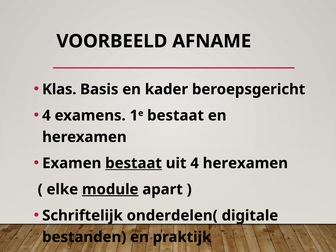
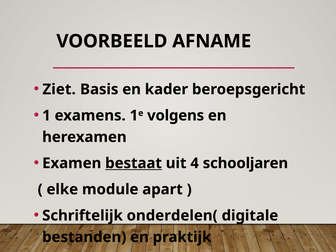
Klas: Klas -> Ziet (59, 89)
4: 4 -> 1 (46, 116)
bestaat: bestaat -> volgens (176, 116)
4 herexamen: herexamen -> schooljaren (245, 163)
module underline: present -> none (110, 189)
